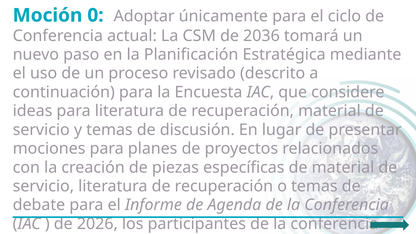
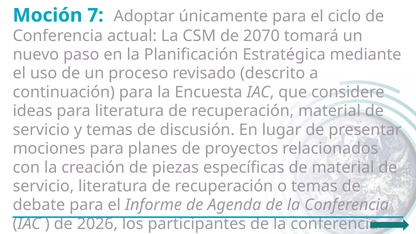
0: 0 -> 7 (95, 15)
2036: 2036 -> 2070 (261, 36)
